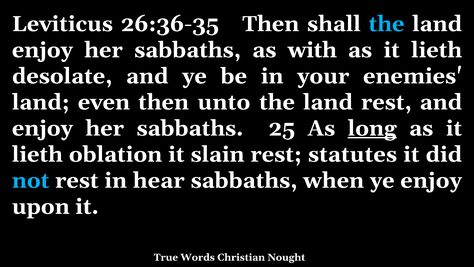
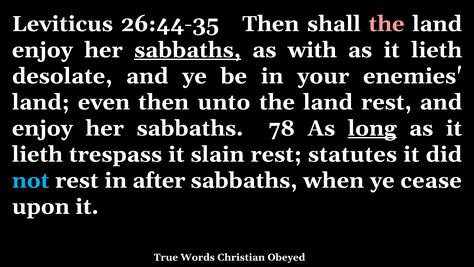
26:36-35: 26:36-35 -> 26:44-35 (170, 24)
the colour: light blue -> pink (387, 24)
sabbaths underline: none -> present (188, 50)
25: 25 -> 78 (282, 128)
oblation: oblation -> trespass (116, 154)
hear: hear -> after (159, 180)
ye enjoy: enjoy -> cease (431, 180)
Nought: Nought -> Obeyed (286, 257)
